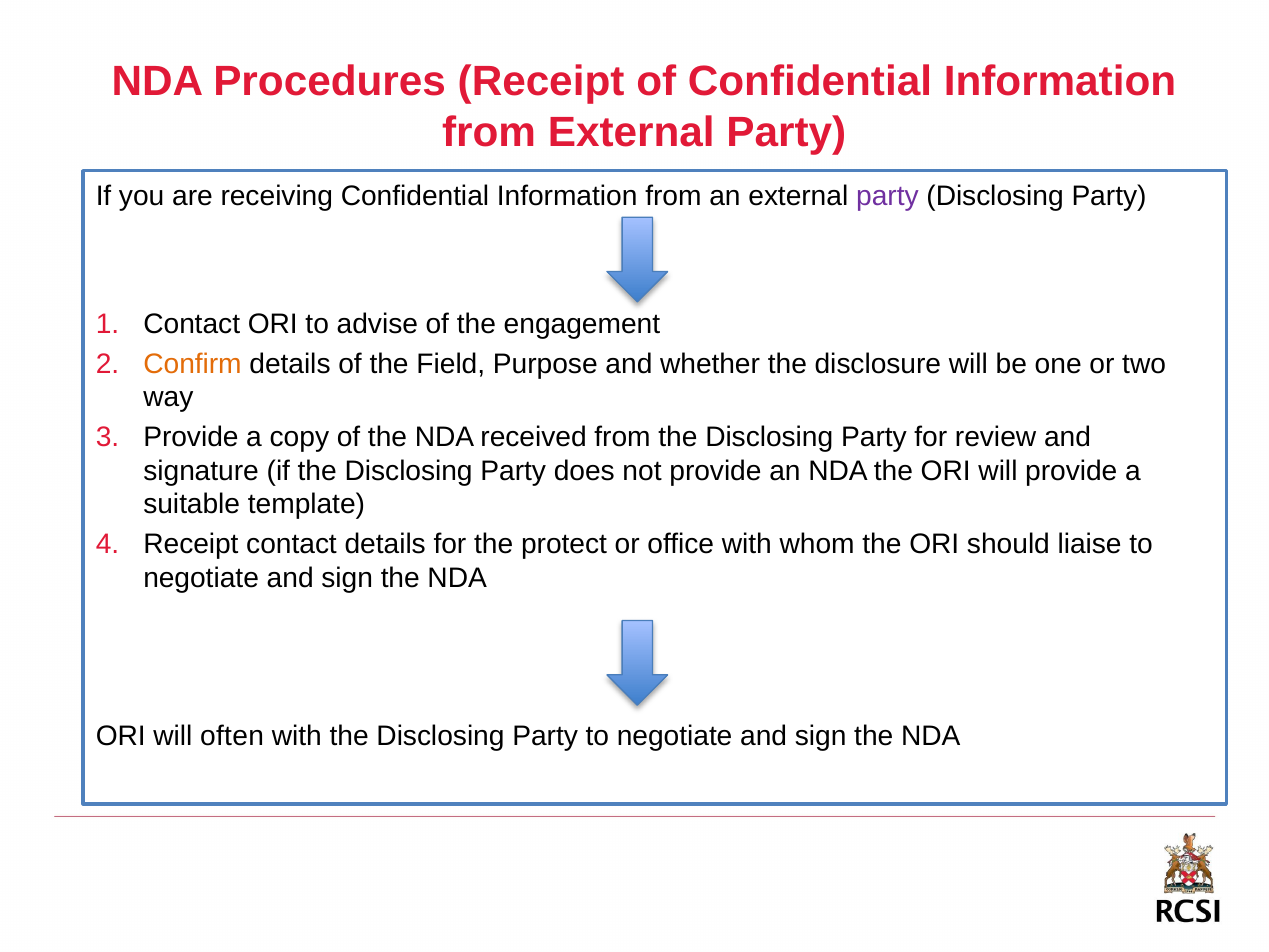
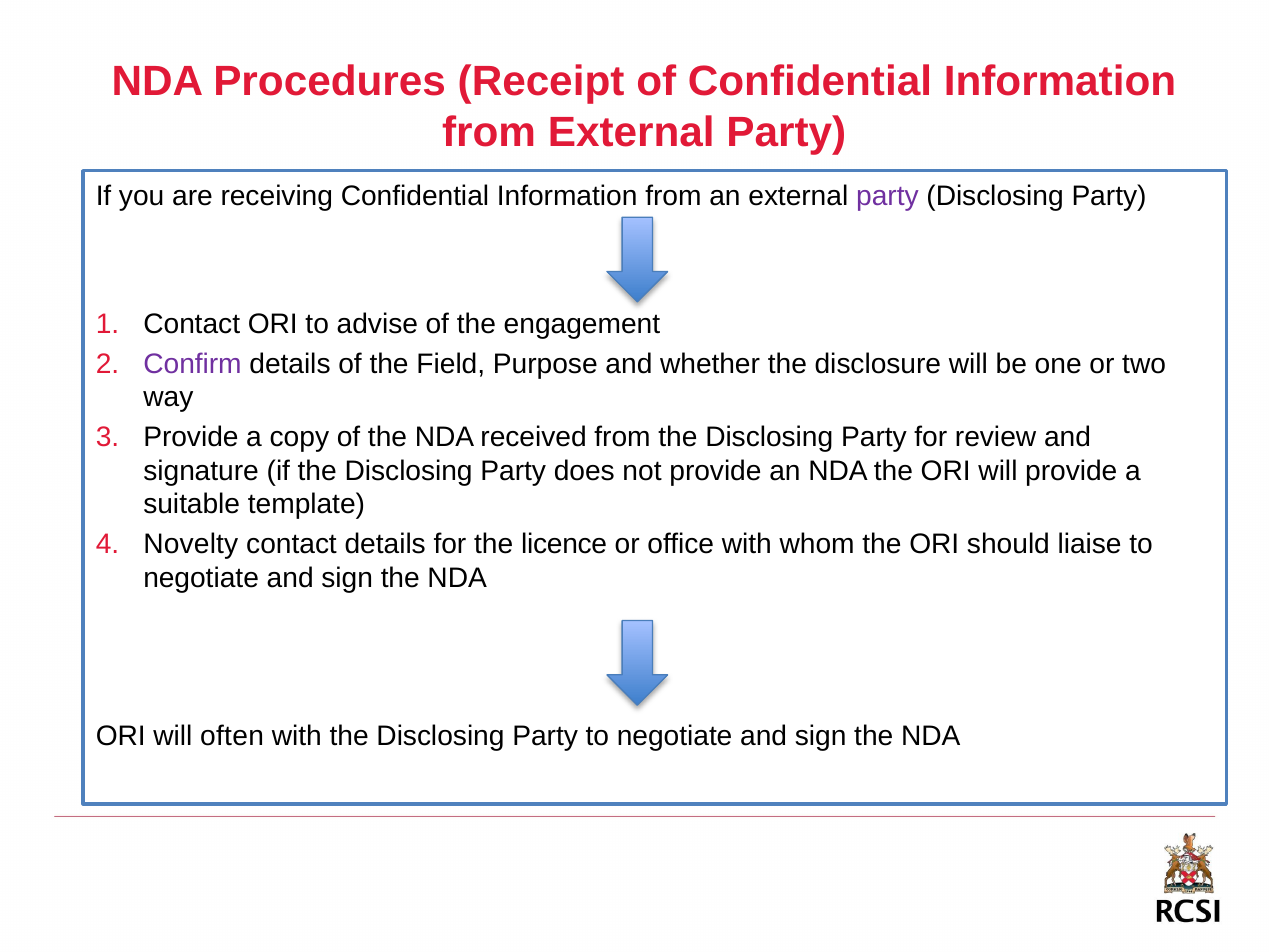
Confirm colour: orange -> purple (193, 364)
Receipt: Receipt -> Novelty (191, 544)
protect: protect -> licence (564, 544)
